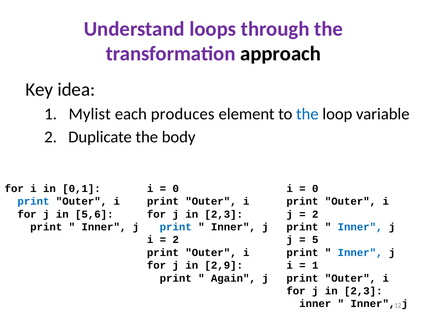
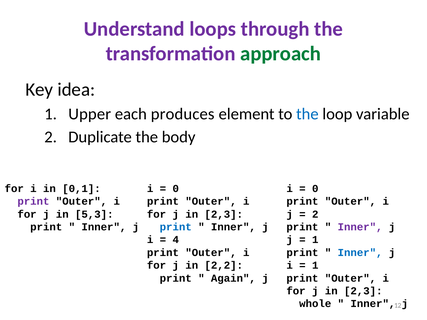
approach colour: black -> green (281, 54)
Mylist: Mylist -> Upper (90, 114)
print colour: blue -> purple (33, 202)
5,6: 5,6 -> 5,3 (94, 214)
Inner colour: blue -> purple (360, 227)
2: 2 -> 4 (176, 240)
5: 5 -> 1 (315, 240)
2,9: 2,9 -> 2,2 (224, 266)
inner: inner -> whole (315, 304)
